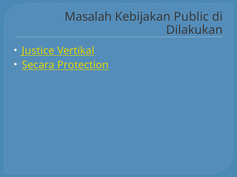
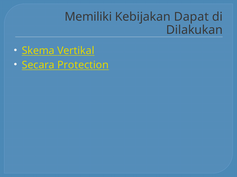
Masalah: Masalah -> Memiliki (88, 17)
Public: Public -> Dapat (191, 17)
Justice: Justice -> Skema (38, 51)
